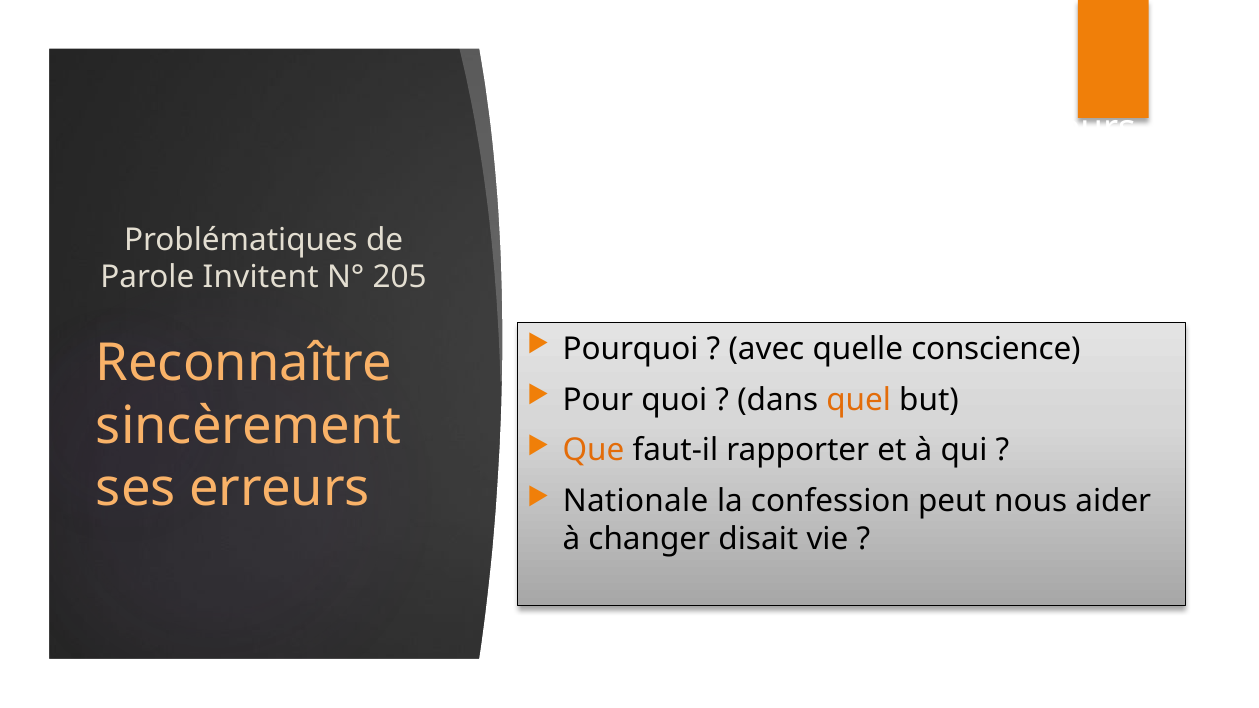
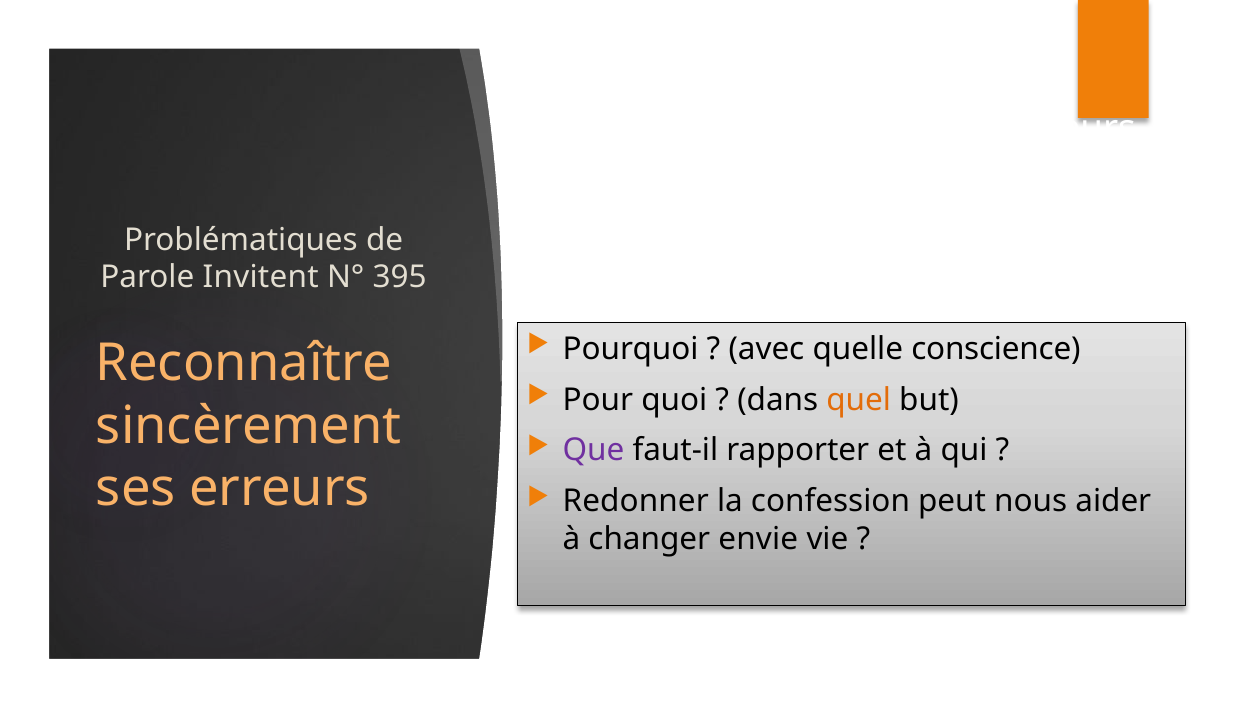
205: 205 -> 395 (400, 278)
Que colour: orange -> purple (594, 451)
Nationale: Nationale -> Redonner (636, 502)
disait: disait -> envie (758, 539)
